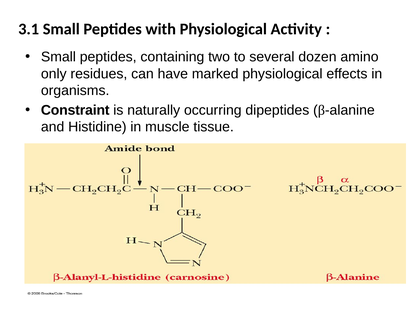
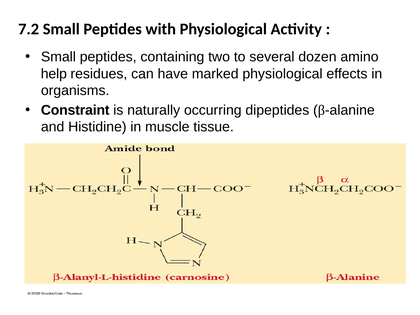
3.1: 3.1 -> 7.2 (29, 29)
only: only -> help (54, 74)
